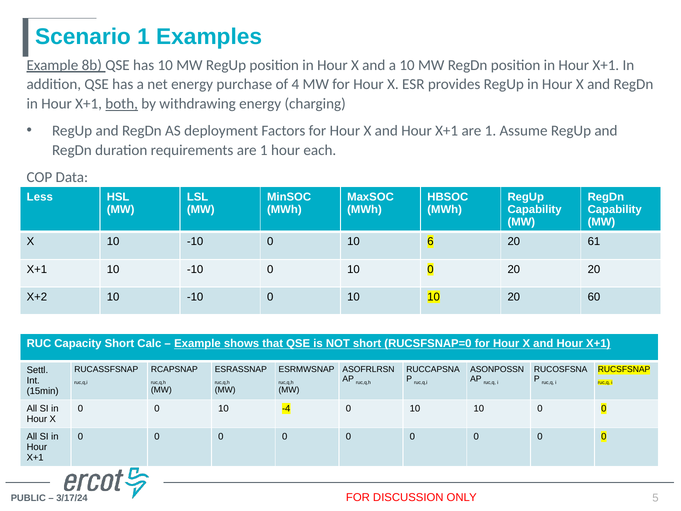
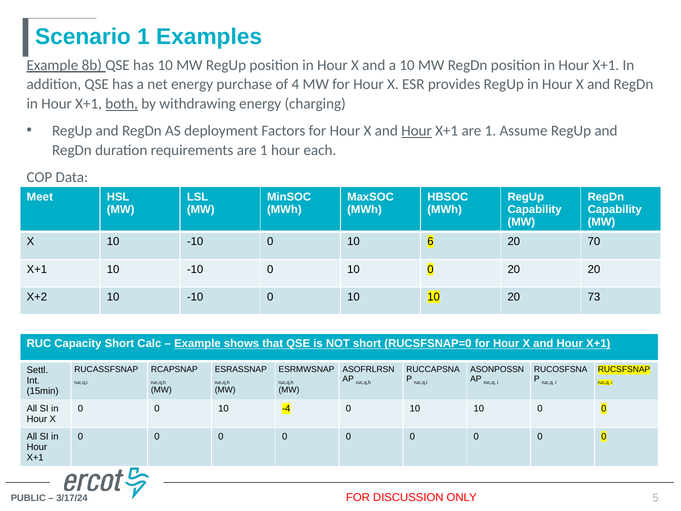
Hour underline: none -> present (417, 131)
Less: Less -> Meet (40, 197)
61: 61 -> 70 (594, 242)
60: 60 -> 73 (594, 297)
